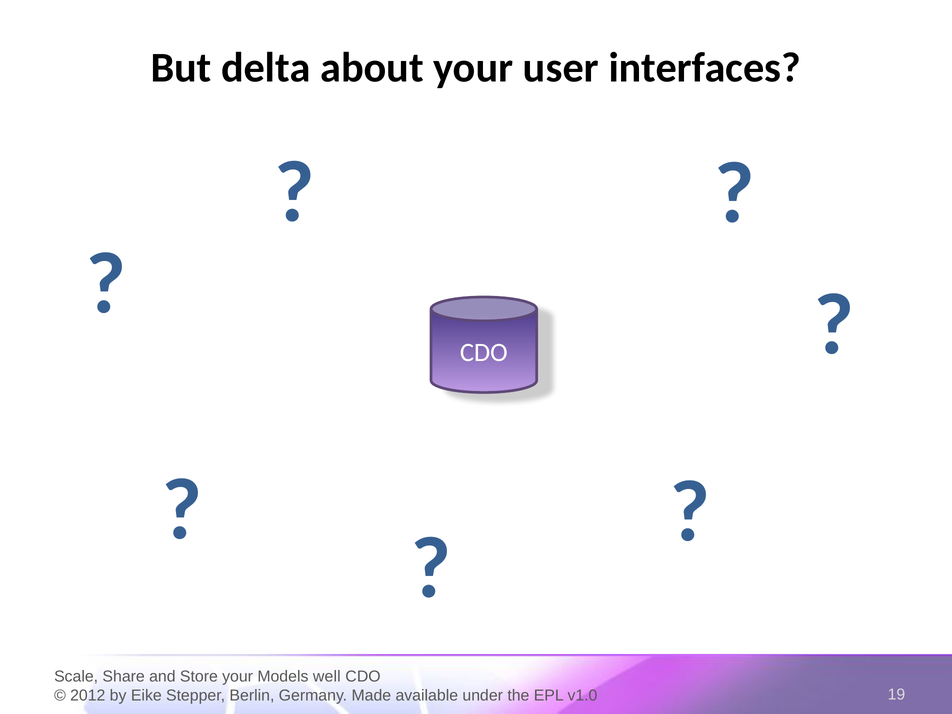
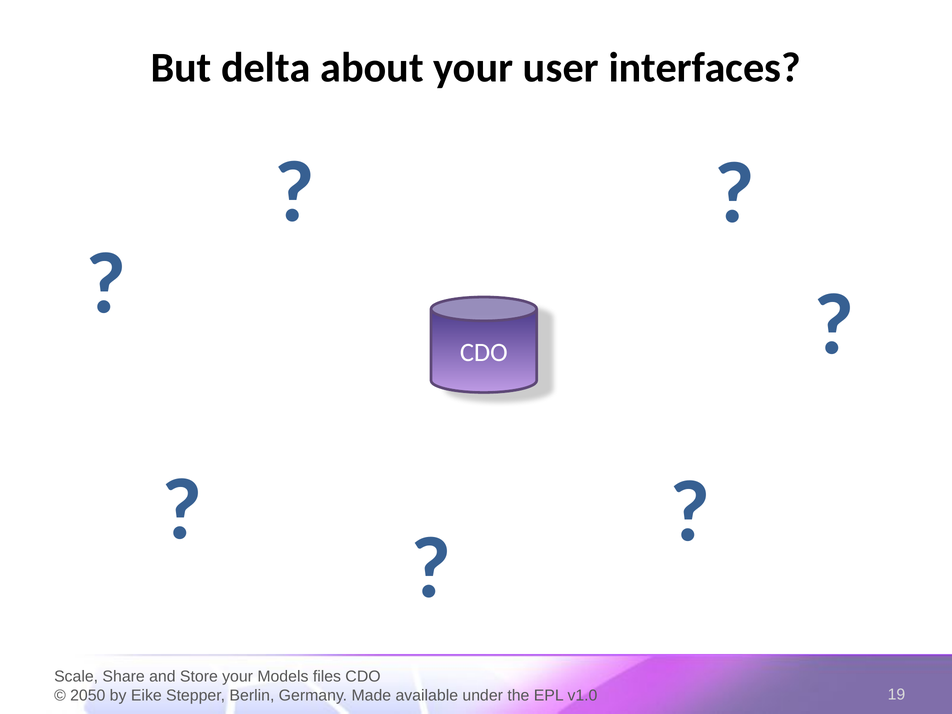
well: well -> files (327, 677)
2012: 2012 -> 2050 (88, 696)
